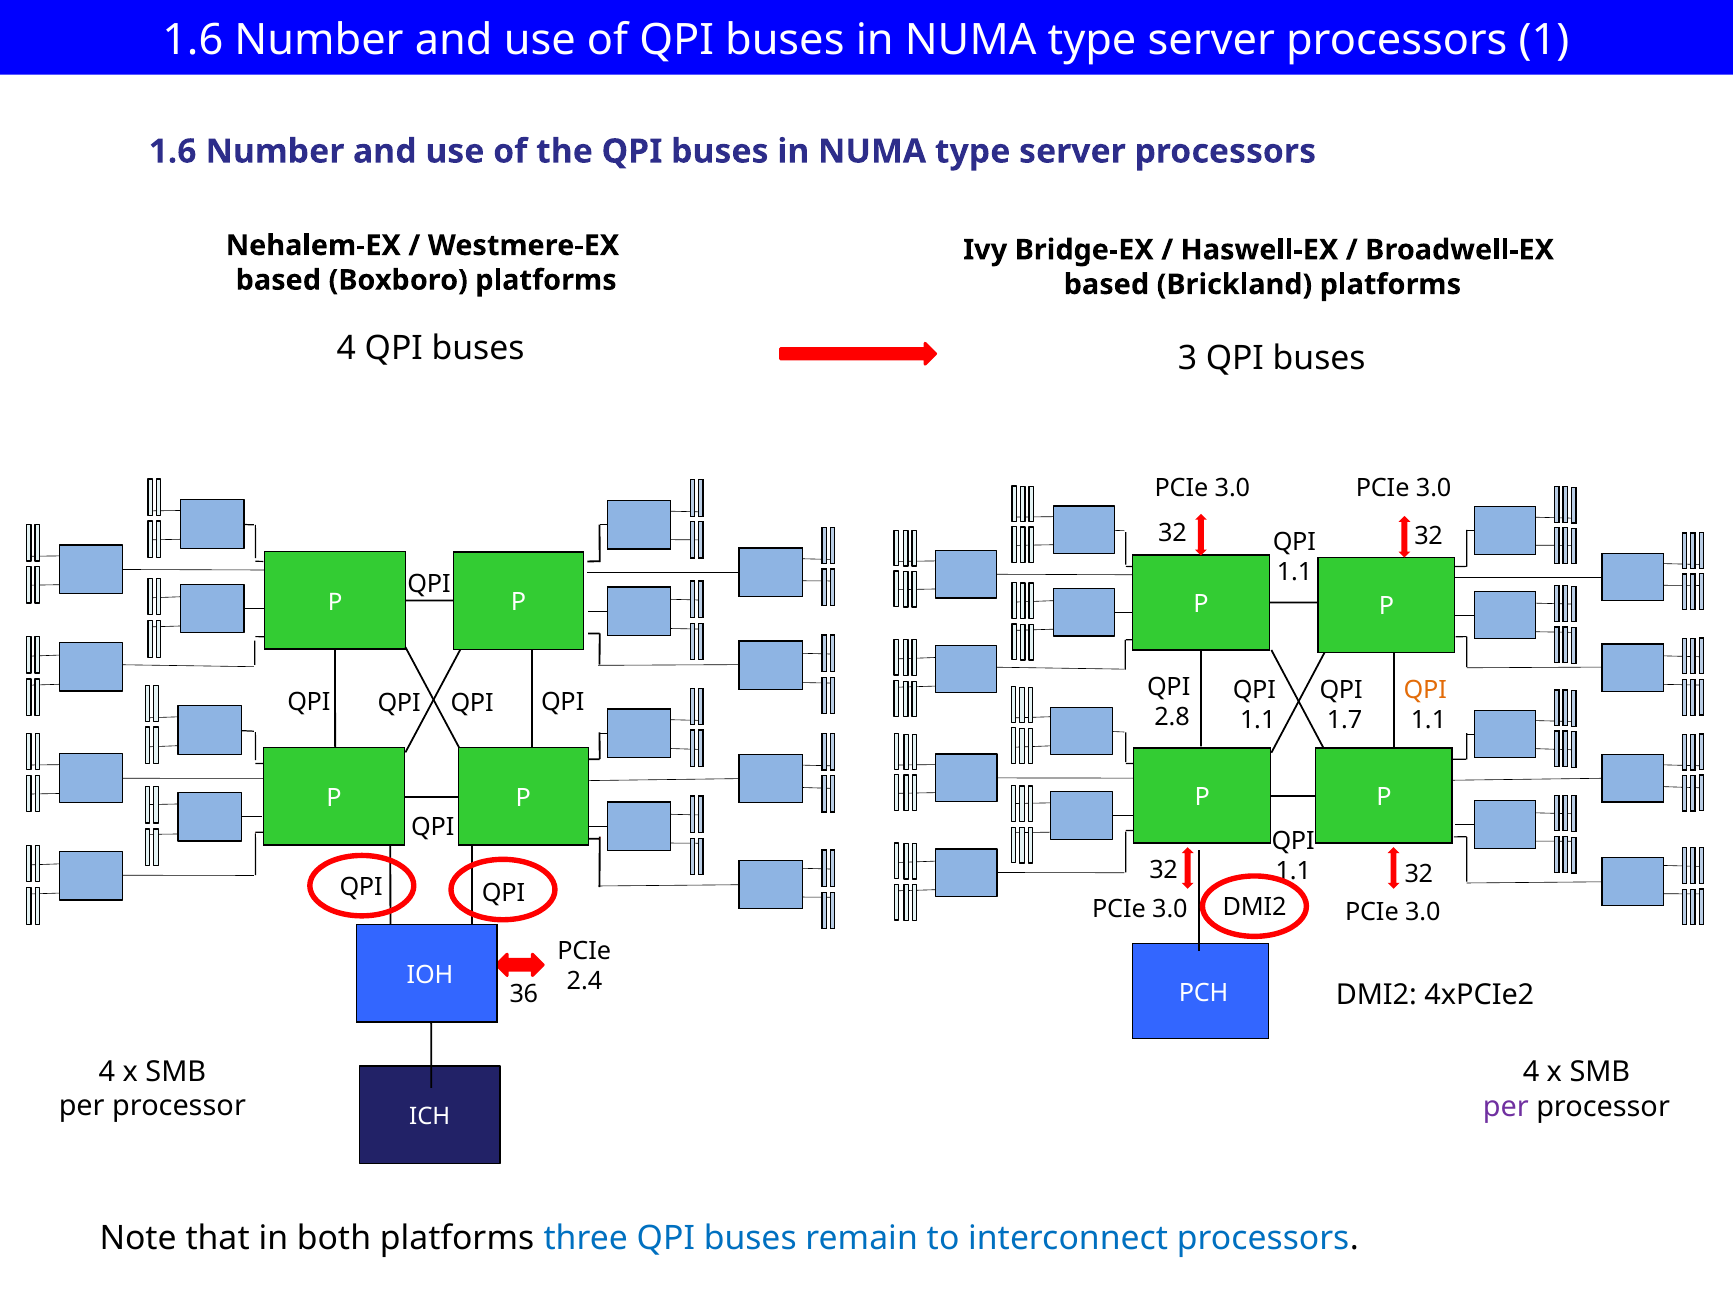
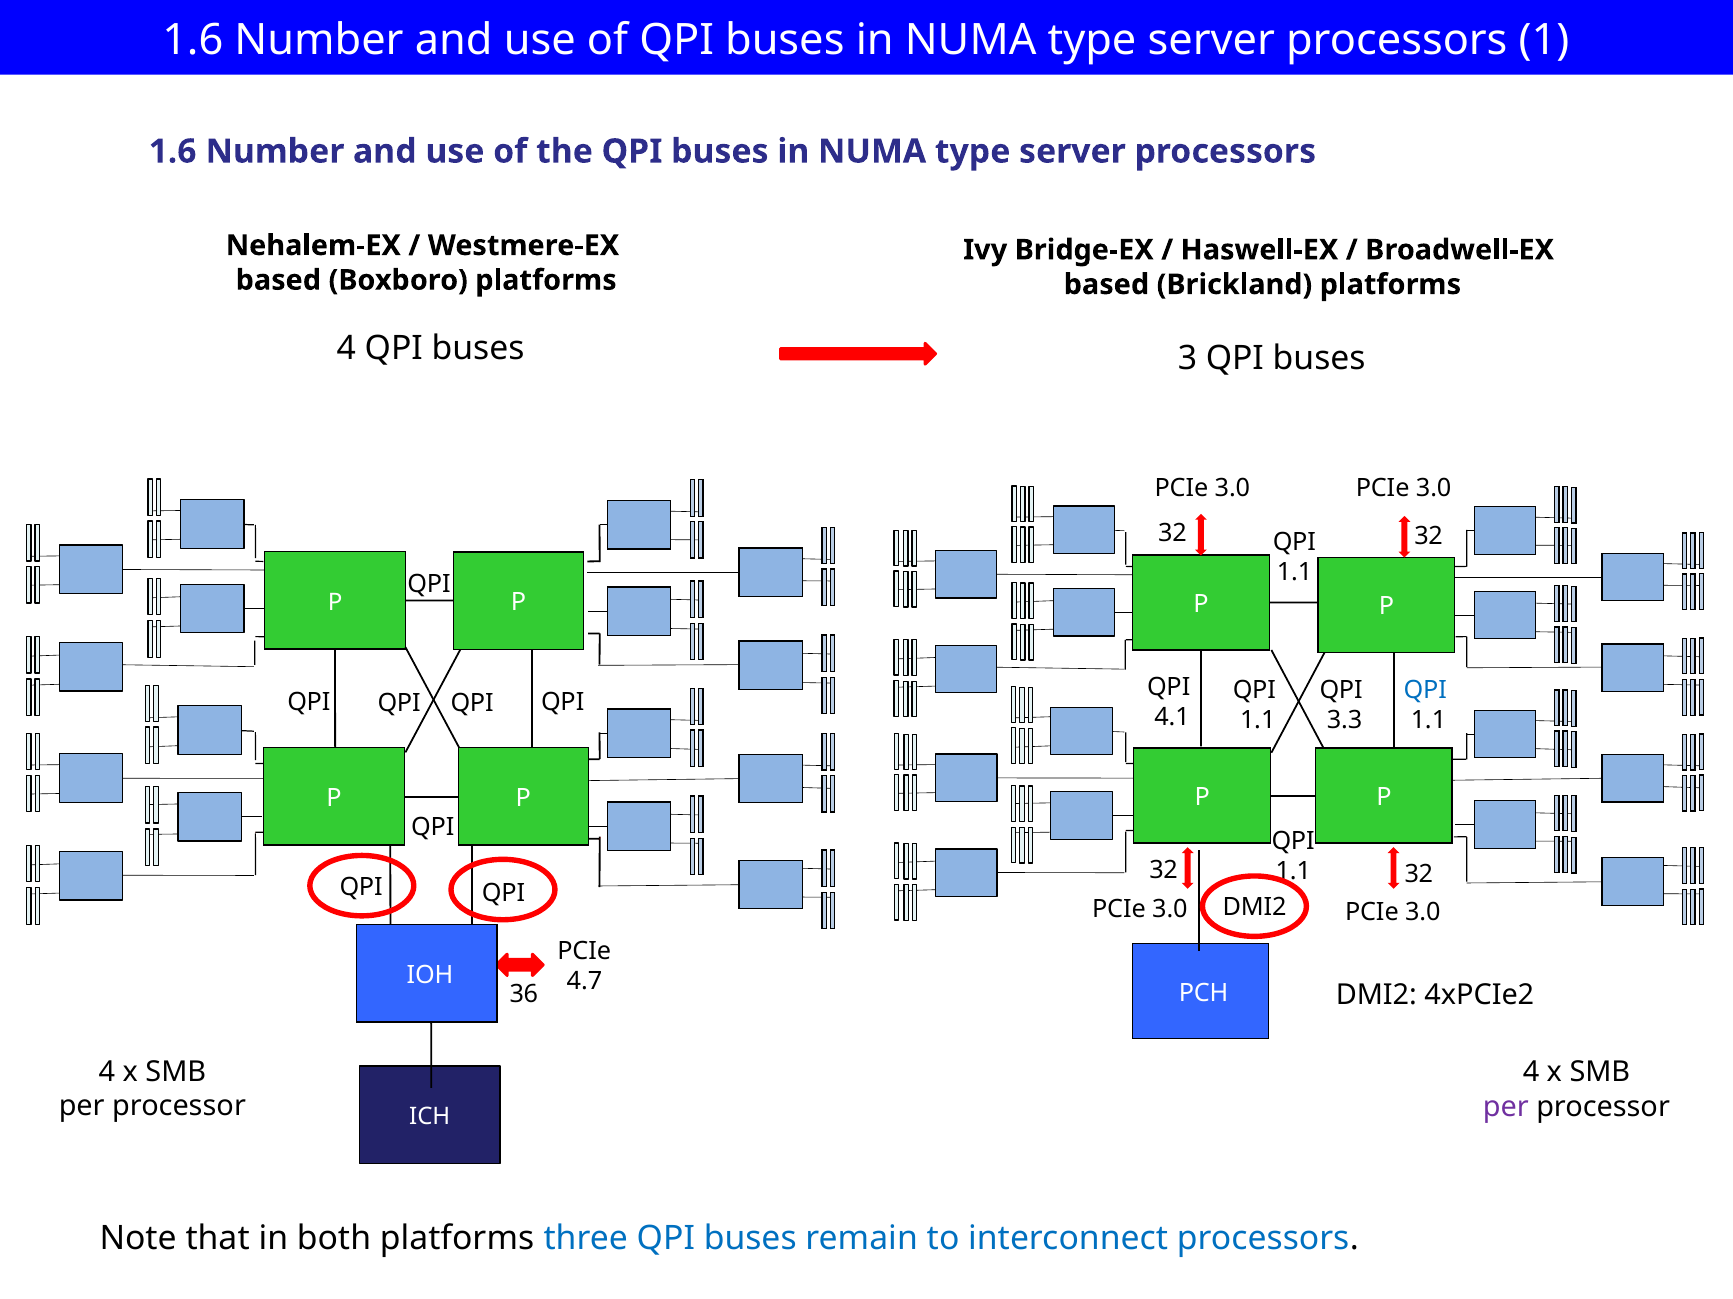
QPI colour: orange -> blue (1425, 690)
2.8: 2.8 -> 4.1 (1172, 718)
1.7: 1.7 -> 3.3 (1345, 721)
2.4: 2.4 -> 4.7 (584, 982)
